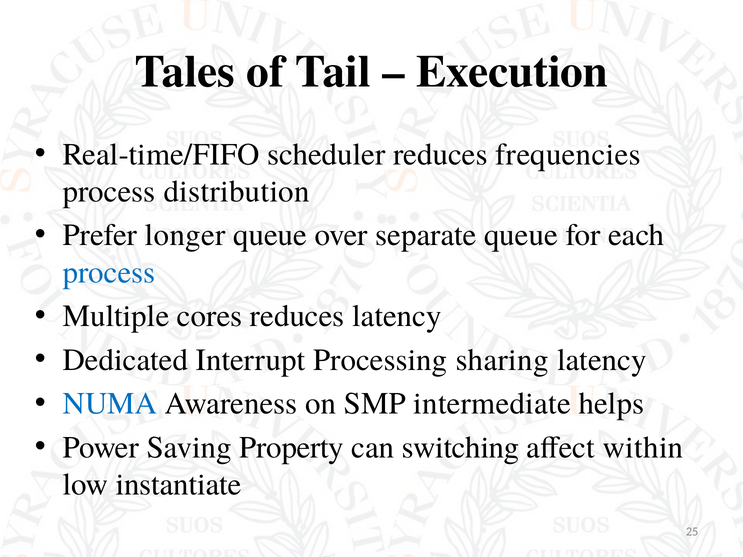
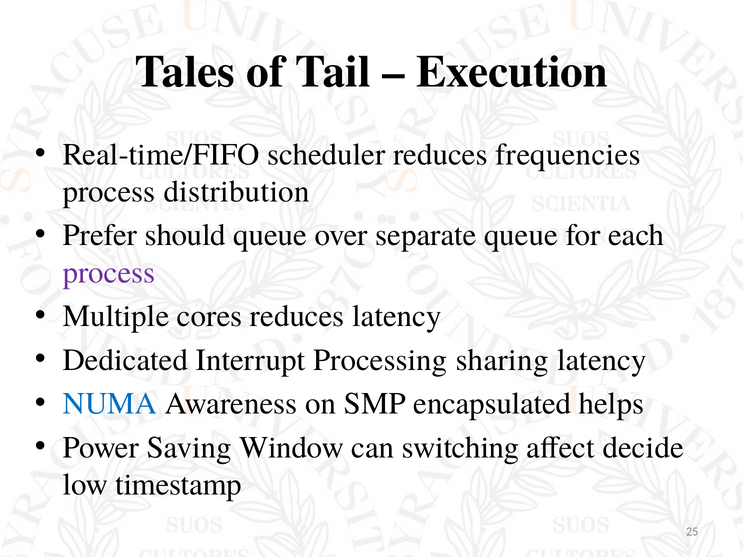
longer: longer -> should (185, 235)
process colour: blue -> purple (109, 273)
intermediate: intermediate -> encapsulated (492, 404)
Property: Property -> Window (292, 448)
within: within -> decide (643, 448)
instantiate: instantiate -> timestamp (179, 485)
